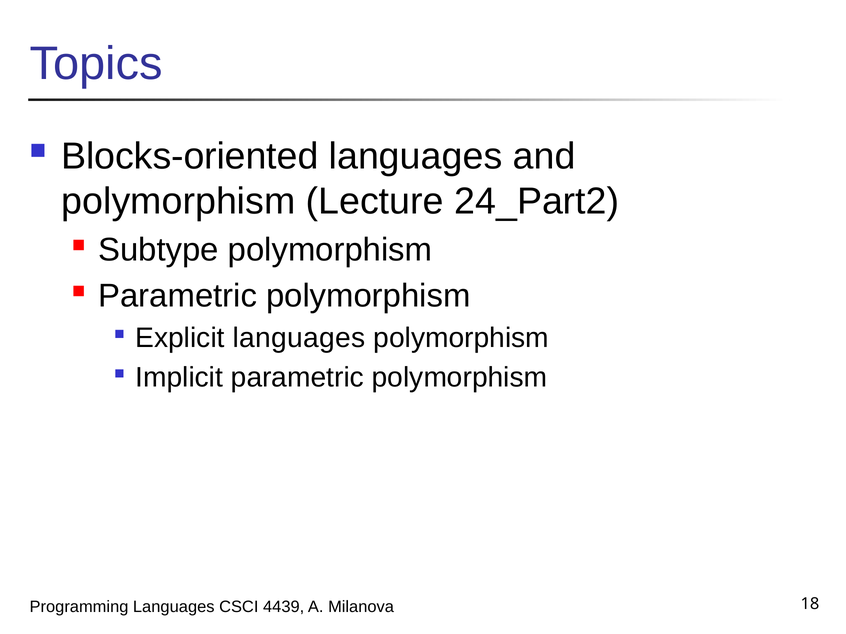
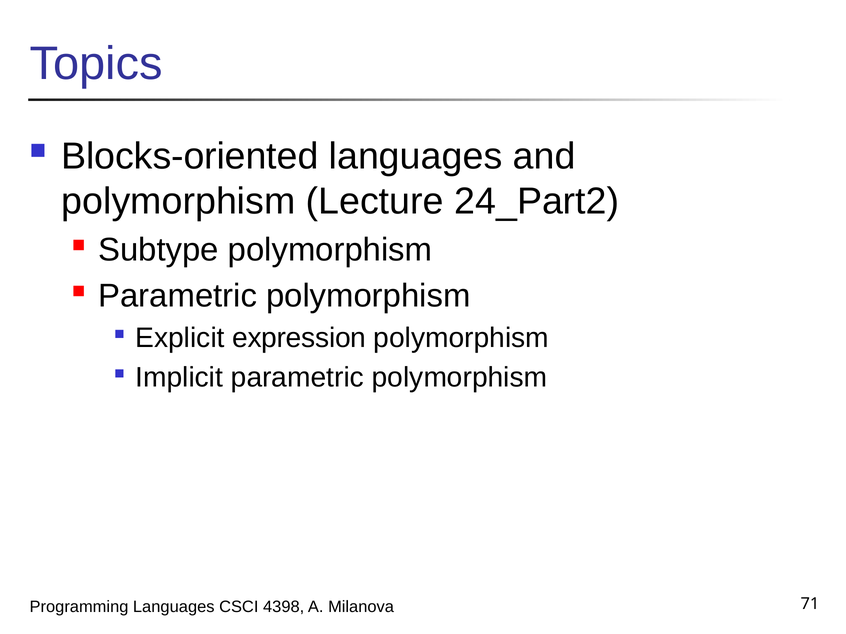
Explicit languages: languages -> expression (299, 338)
4439: 4439 -> 4398 (284, 607)
18: 18 -> 71 (810, 604)
